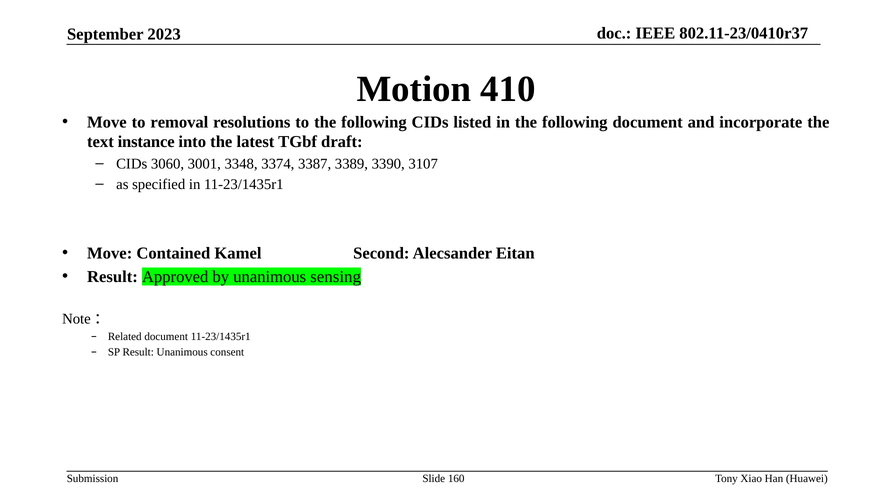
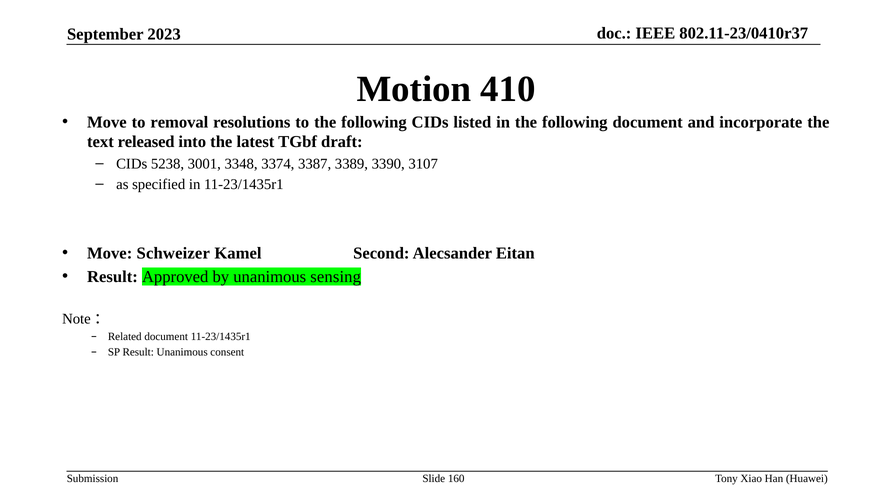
instance: instance -> released (146, 142)
3060: 3060 -> 5238 (168, 164)
Contained: Contained -> Schweizer (173, 253)
